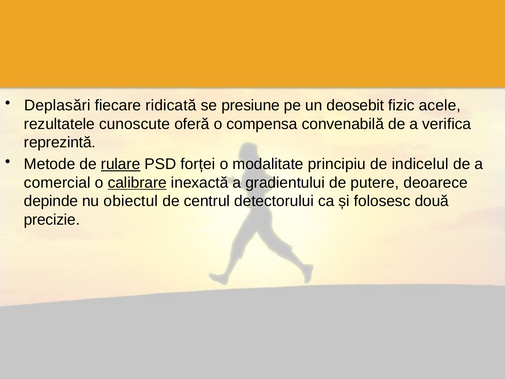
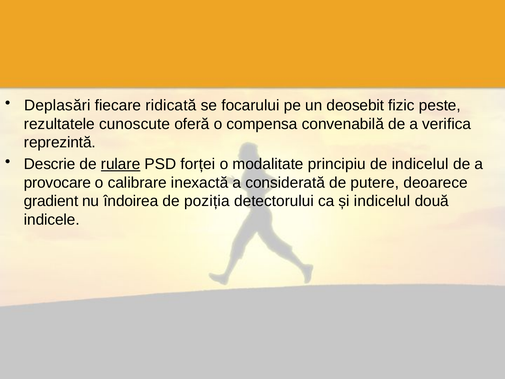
presiune: presiune -> focarului (251, 105)
acele: acele -> peste (440, 105)
Metode: Metode -> Descrie (50, 164)
comercial: comercial -> provocare (57, 183)
calibrare underline: present -> none (137, 183)
gradientului: gradientului -> considerată (285, 183)
depinde: depinde -> gradient (51, 201)
obiectul: obiectul -> îndoirea (131, 201)
centrul: centrul -> poziția (207, 201)
și folosesc: folosesc -> indicelul (382, 201)
precizie: precizie -> indicele (52, 220)
